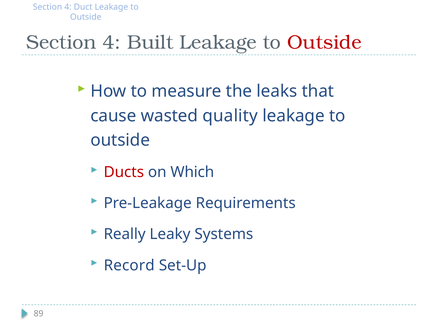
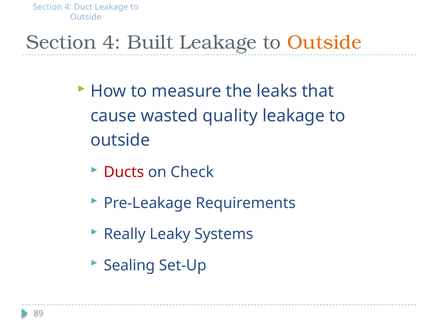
Outside colour: red -> orange (324, 42)
Which: Which -> Check (192, 172)
Record: Record -> Sealing (129, 265)
